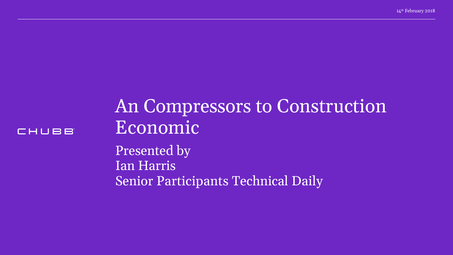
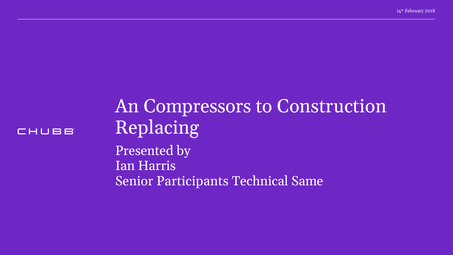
Economic: Economic -> Replacing (157, 127)
Daily: Daily -> Same (307, 181)
